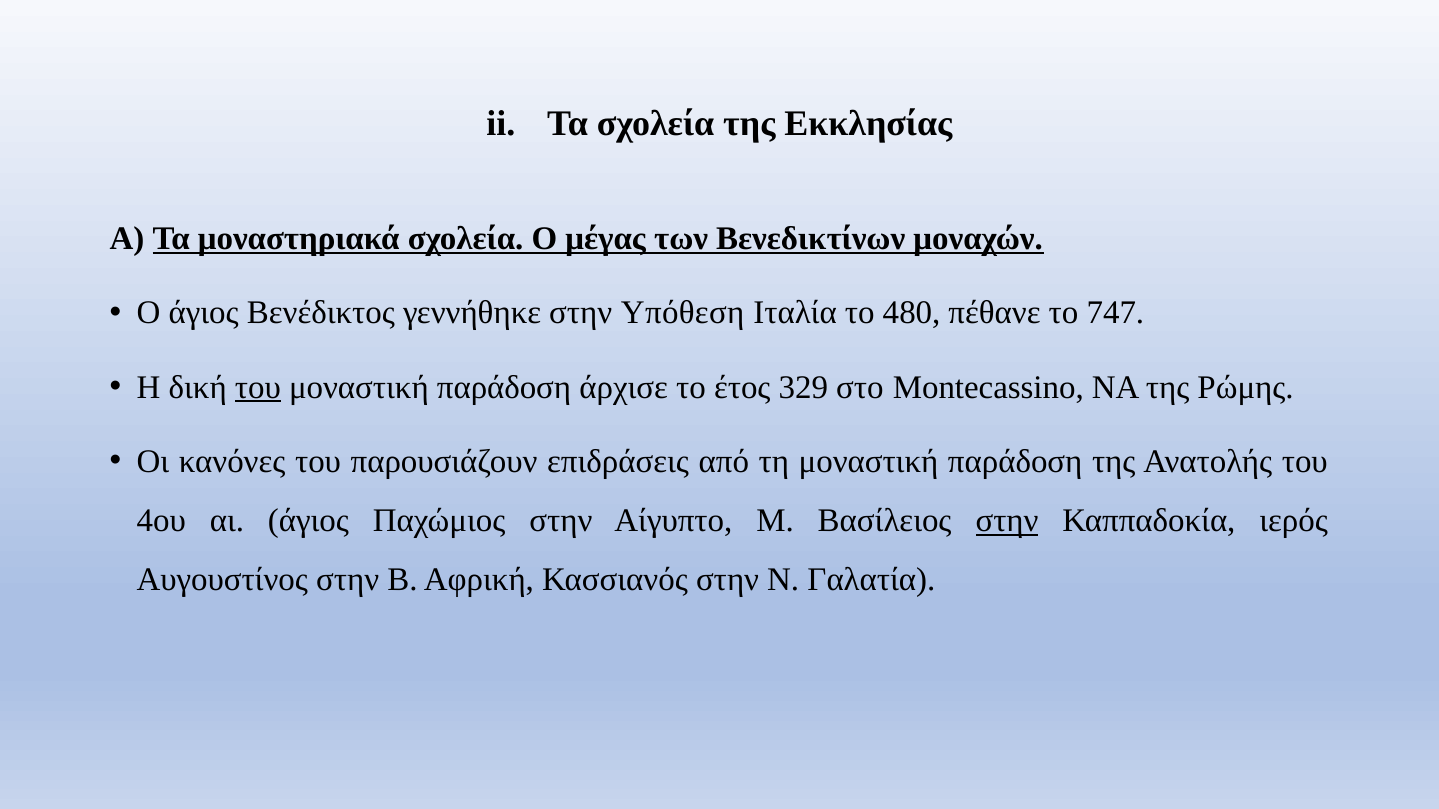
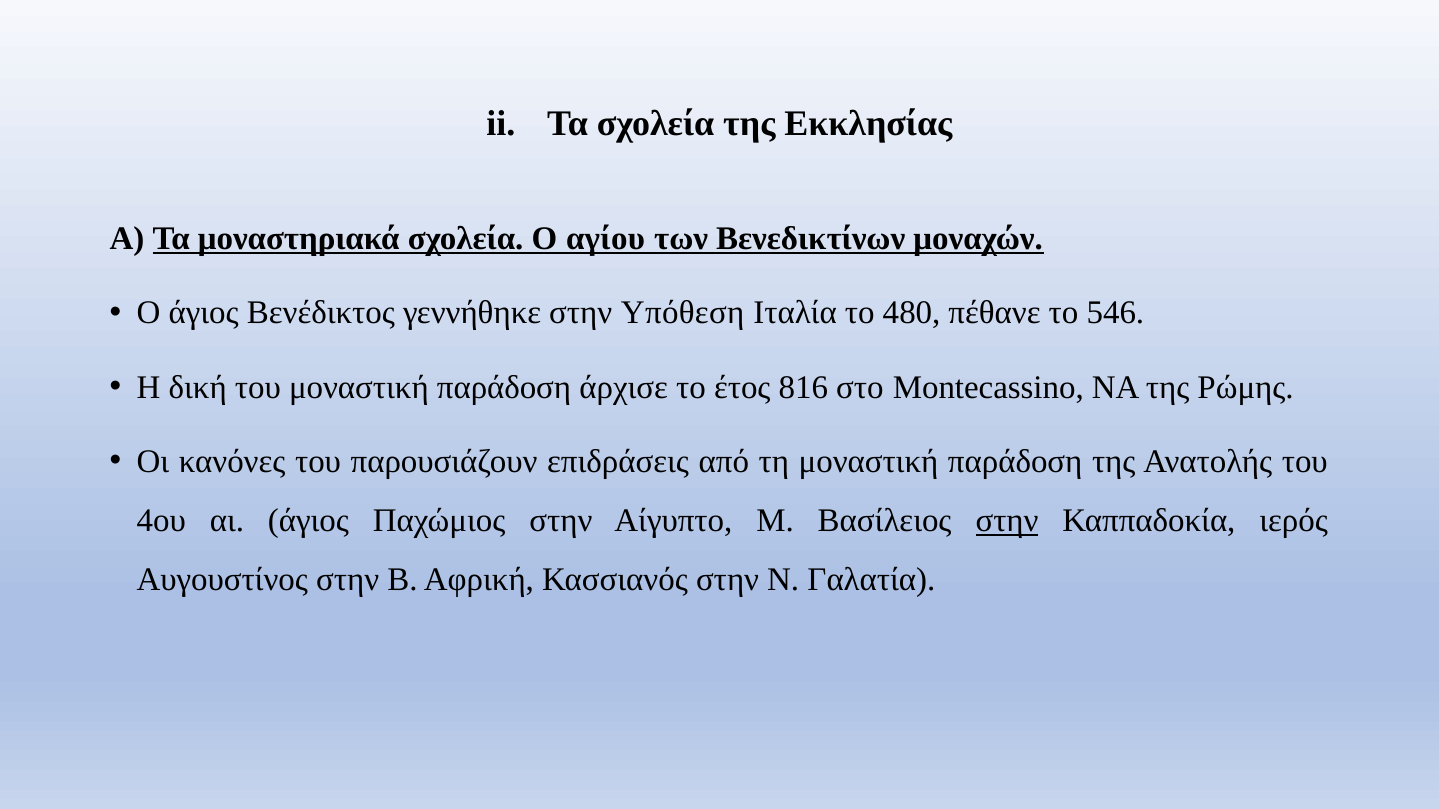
μέγας: μέγας -> αγίου (605, 238)
747: 747 -> 546 (1115, 313)
του underline: present -> none (258, 388)
329: 329 -> 816 (803, 388)
